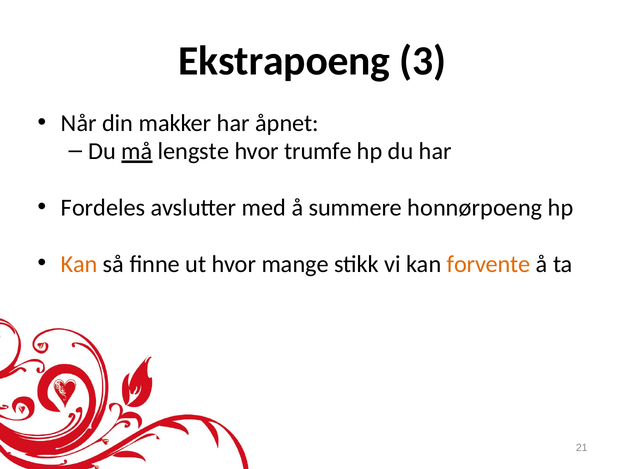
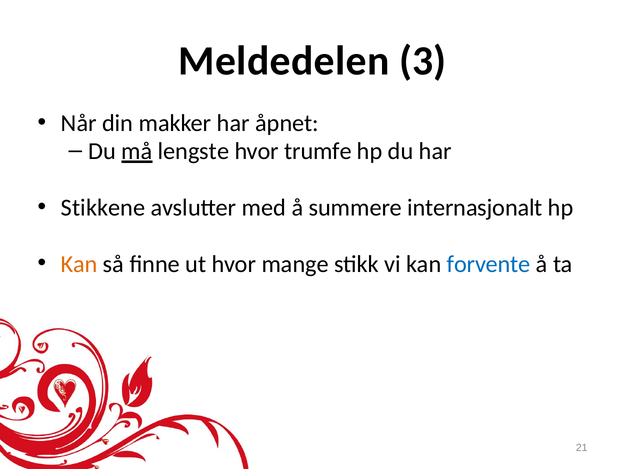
Ekstrapoeng: Ekstrapoeng -> Meldedelen (284, 61)
Fordeles: Fordeles -> Stikkene (103, 208)
honnørpoeng: honnørpoeng -> internasjonalt (475, 208)
forvente colour: orange -> blue (489, 264)
